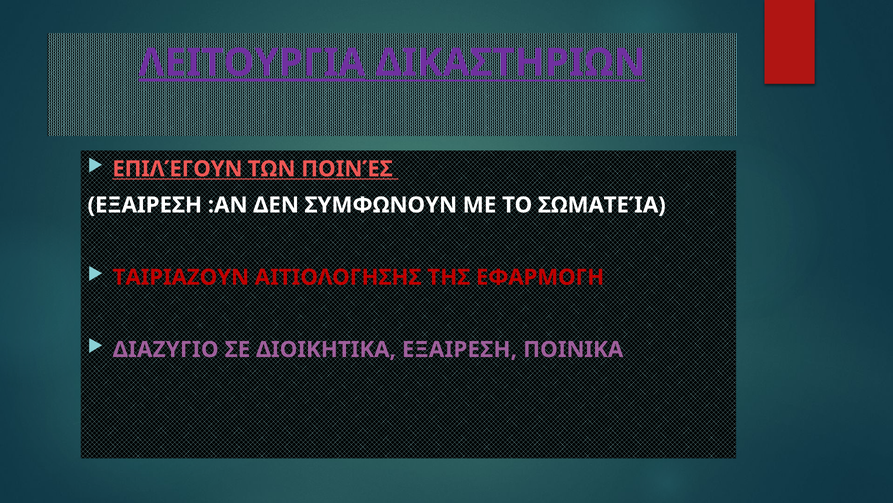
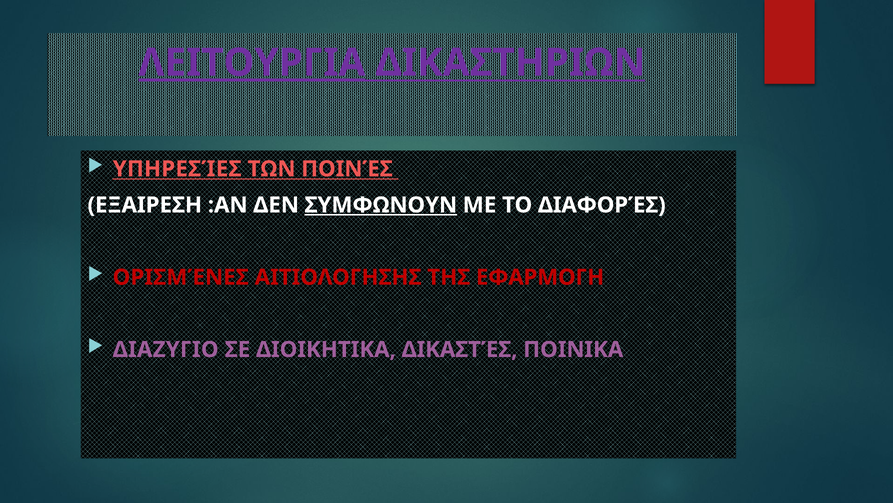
ΕΠΙΛΈΓΟΥΝ: ΕΠΙΛΈΓΟΥΝ -> ΥΠΗΡΕΣΊΕΣ (177, 169)
ΣΥΜΦΩΝΟΥΝ underline: none -> present (381, 205)
ΣΩΜΑΤΕΊΑ: ΣΩΜΑΤΕΊΑ -> ΔΙΑΦΟΡΈΣ (602, 205)
ΤΑΙΡΙΑΖΟΥΝ: ΤΑΙΡΙΑΖΟΥΝ -> ΟΡΙΣΜΈΝΕΣ (181, 277)
ΔΙΟΙΚΗΤΙΚΑ ΕΞΑΙΡΕΣΗ: ΕΞΑΙΡΕΣΗ -> ΔΙΚΑΣΤΈΣ (460, 349)
